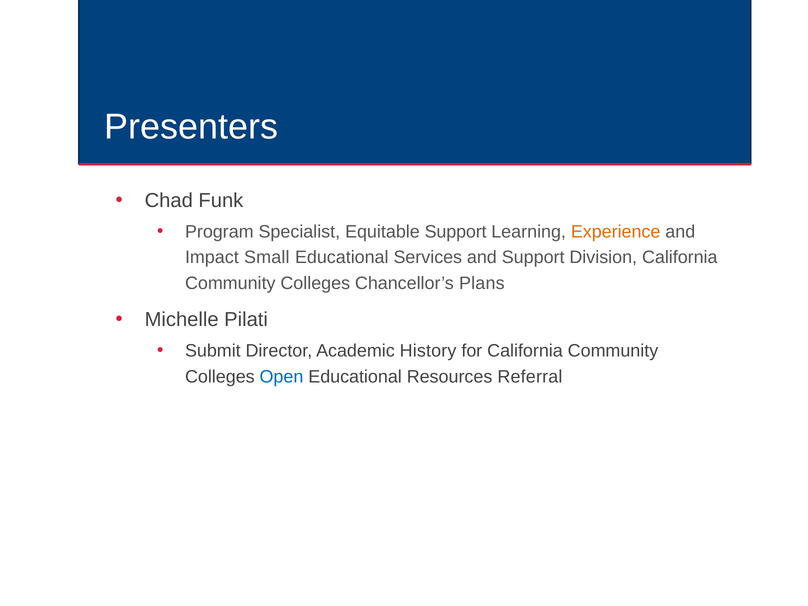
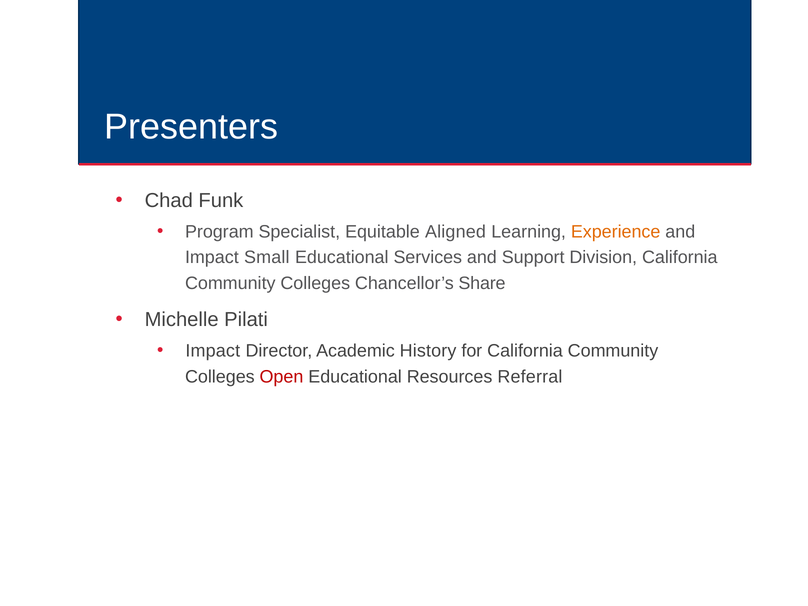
Equitable Support: Support -> Aligned (455, 232)
Plans: Plans -> Share (482, 283)
Submit: Submit -> Impact (213, 351)
Open colour: blue -> red (281, 377)
